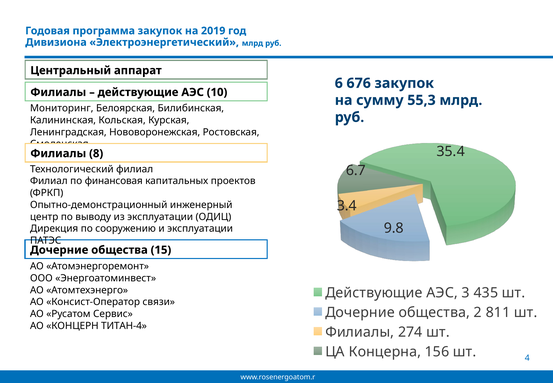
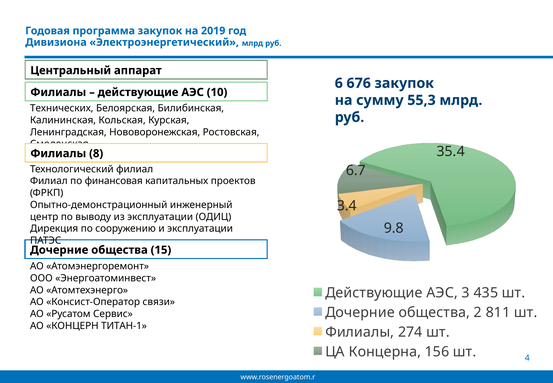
Мониторинг: Мониторинг -> Технических (62, 108)
ТИТАН-4: ТИТАН-4 -> ТИТАН-1 (124, 326)
